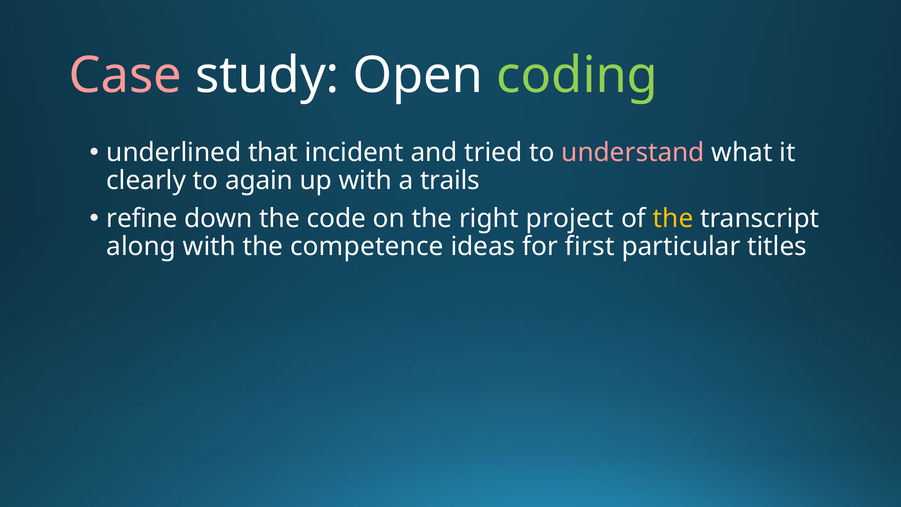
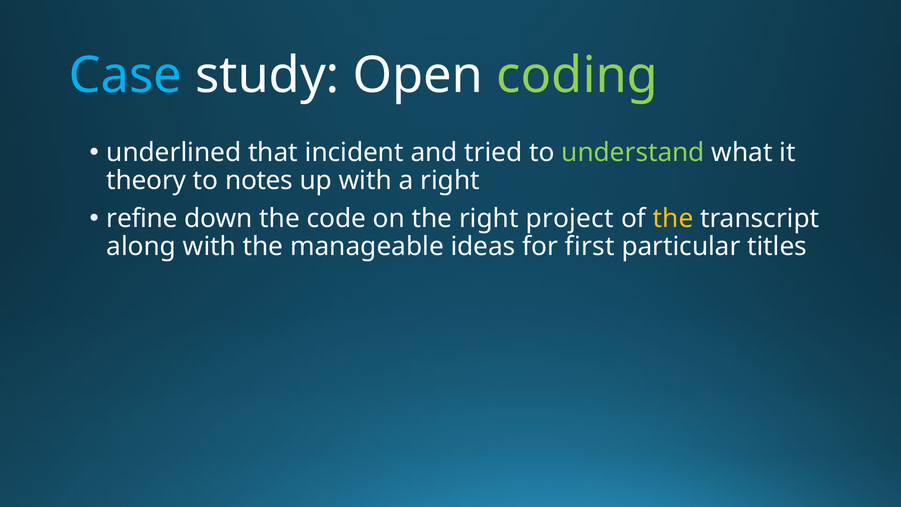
Case colour: pink -> light blue (125, 76)
understand colour: pink -> light green (633, 152)
clearly: clearly -> theory (146, 181)
again: again -> notes (259, 181)
a trails: trails -> right (450, 181)
competence: competence -> manageable (367, 247)
